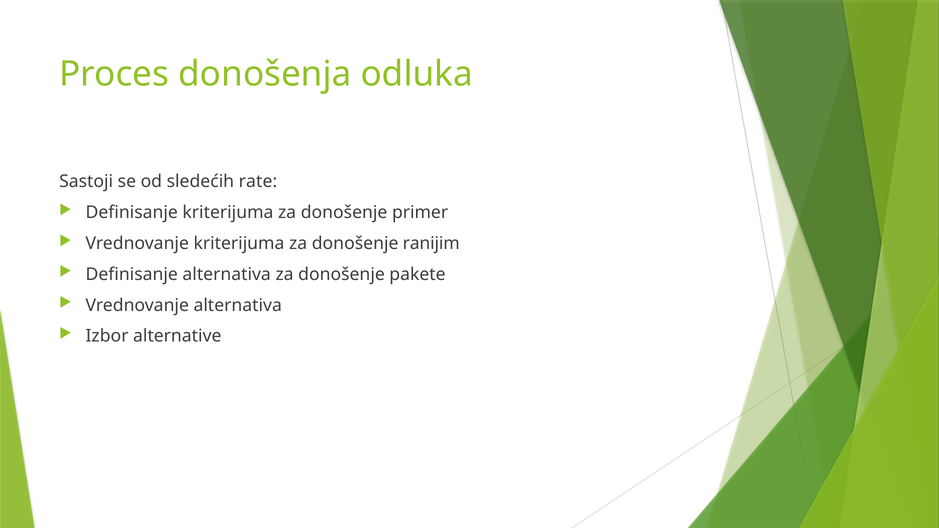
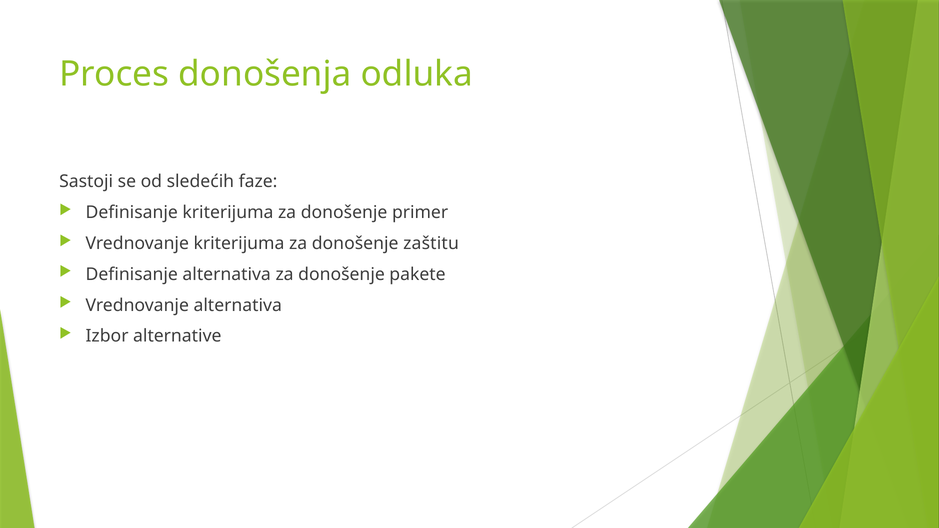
rate: rate -> faze (258, 182)
ranijim: ranijim -> zaštitu (431, 244)
